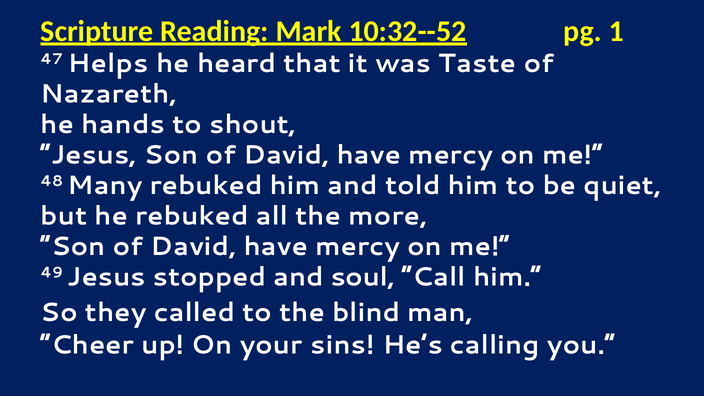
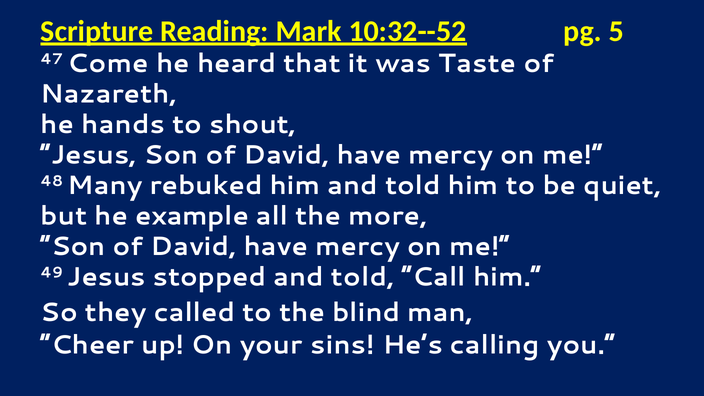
1: 1 -> 5 (616, 31)
Helps: Helps -> Come (108, 64)
he rebuked: rebuked -> example (192, 216)
stopped and soul: soul -> told (363, 277)
